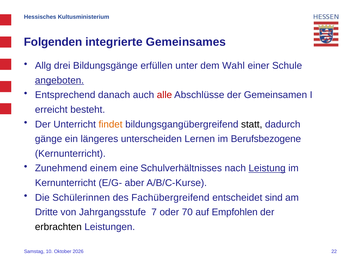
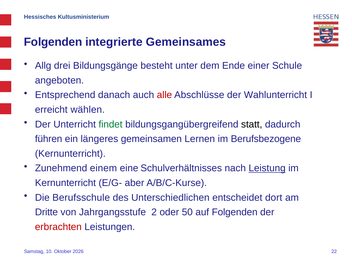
erfüllen: erfüllen -> besteht (157, 66)
Wahl: Wahl -> Ende (234, 66)
angeboten underline: present -> none (59, 80)
Gemeinsamen: Gemeinsamen -> Wahlunterricht (275, 95)
besteht: besteht -> wählen (88, 110)
findet colour: orange -> green (111, 124)
gänge: gänge -> führen (49, 139)
unterscheiden: unterscheiden -> gemeinsamen (151, 139)
Schülerinnen: Schülerinnen -> Berufsschule (81, 198)
Fachübergreifend: Fachübergreifend -> Unterschiedlichen (170, 198)
sind: sind -> dort (274, 198)
7: 7 -> 2 (154, 212)
70: 70 -> 50 (187, 212)
auf Empfohlen: Empfohlen -> Folgenden (235, 212)
erbrachten colour: black -> red (58, 227)
